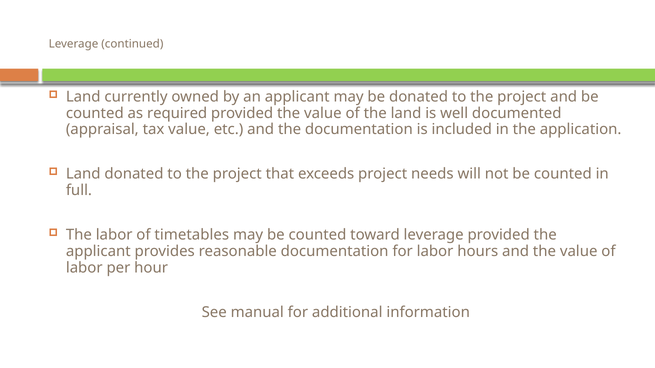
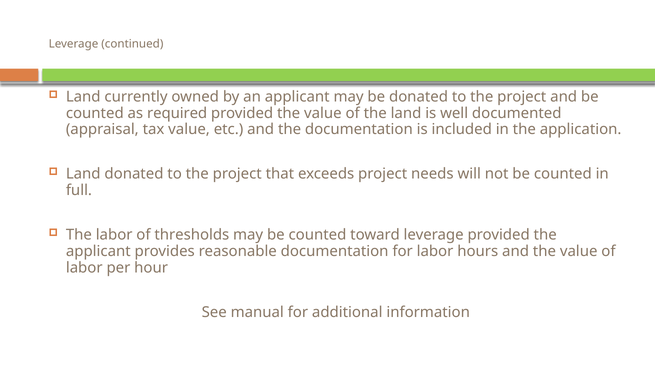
timetables: timetables -> thresholds (192, 235)
